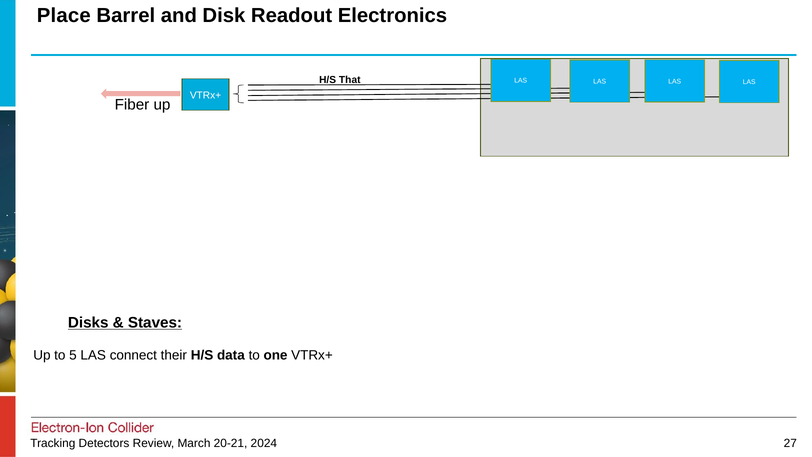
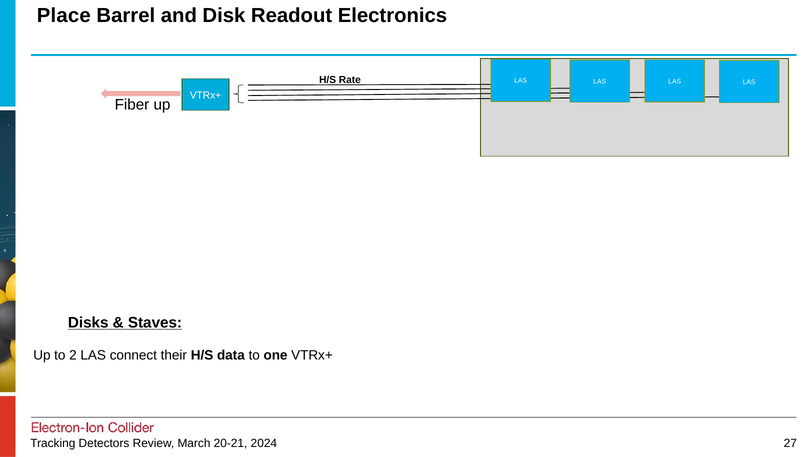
That: That -> Rate (350, 80)
5: 5 -> 2 (73, 355)
